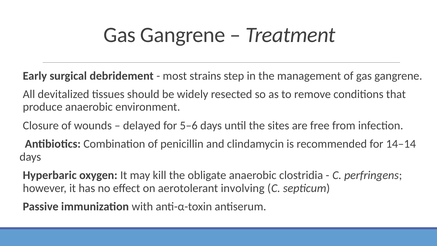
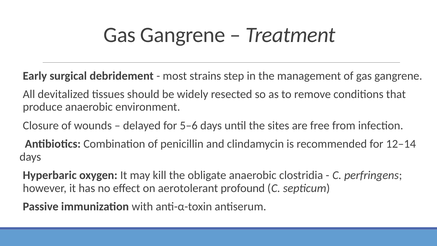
14–14: 14–14 -> 12–14 (401, 144)
involving: involving -> profound (243, 188)
